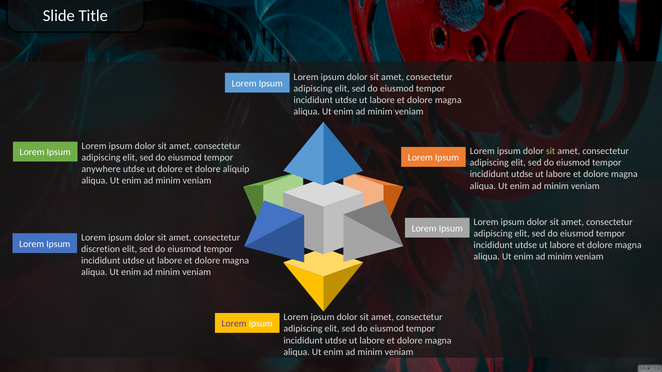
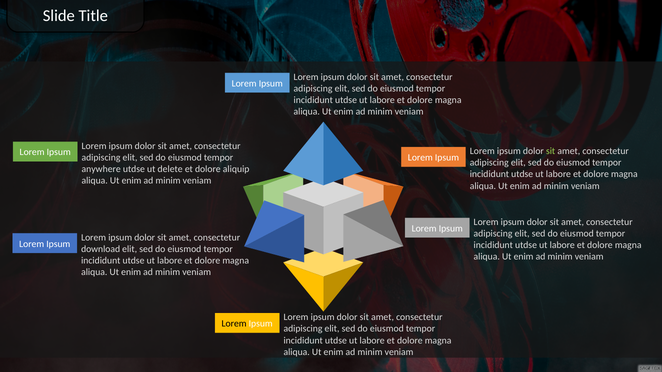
ut dolore: dolore -> delete (170, 169)
discretion: discretion -> download (101, 249)
Lorem colour: purple -> black (234, 324)
